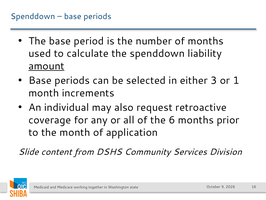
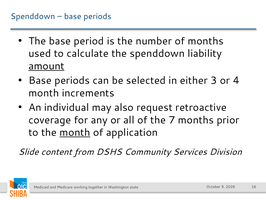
1: 1 -> 4 (236, 80)
6: 6 -> 7 (172, 120)
month underline: none -> present (75, 132)
